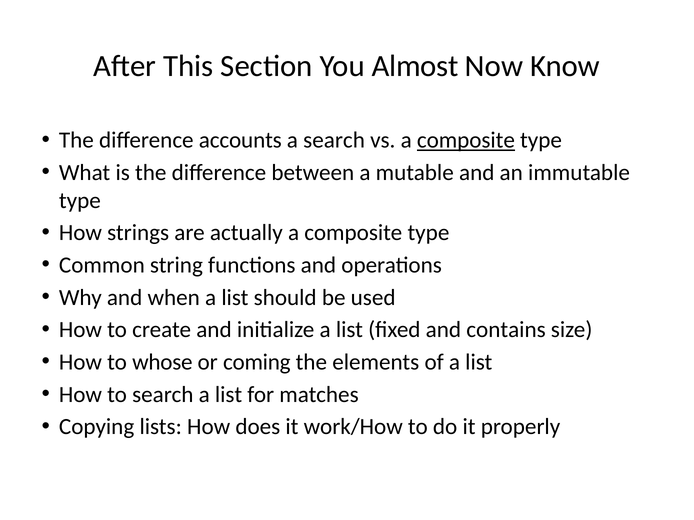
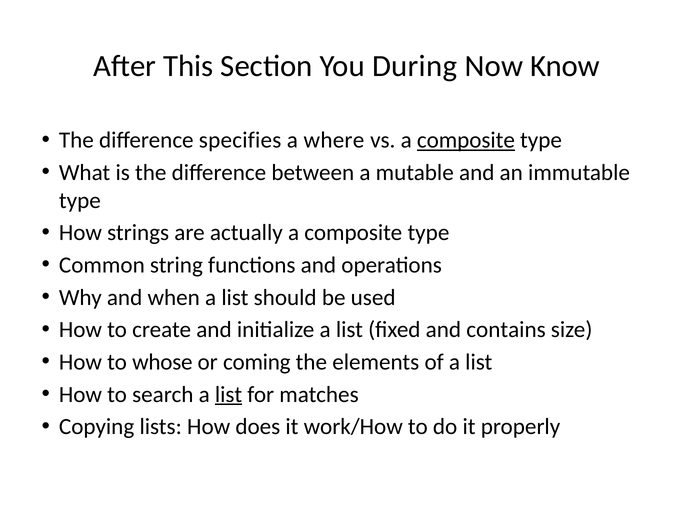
Almost: Almost -> During (415, 66)
accounts: accounts -> specifies (240, 140)
a search: search -> where (334, 140)
list underline: none -> present (229, 395)
